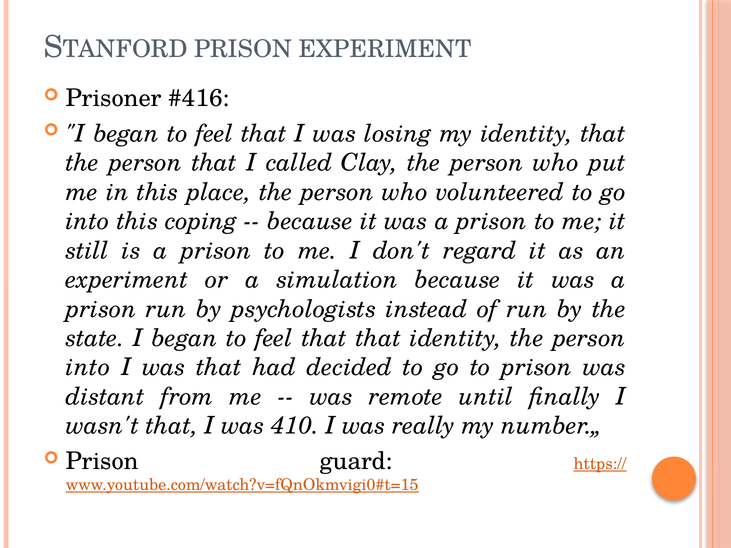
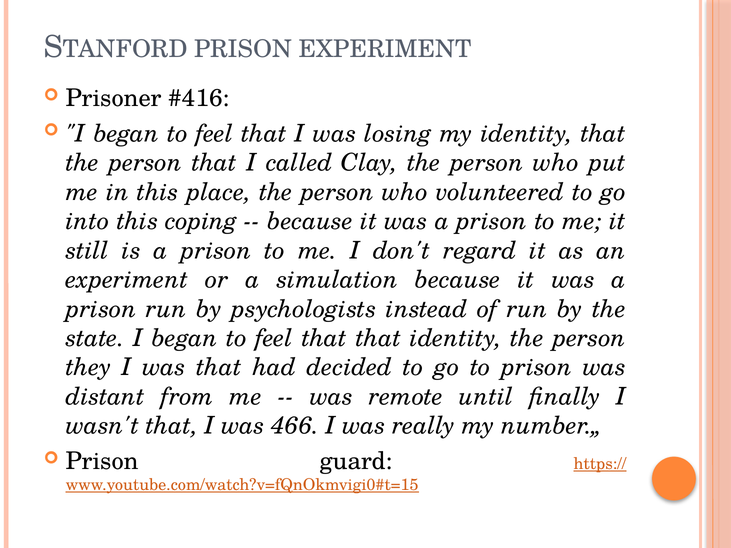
into: into -> they (88, 368)
410: 410 -> 466 (295, 426)
